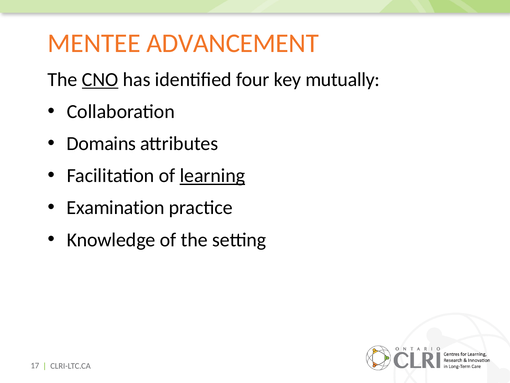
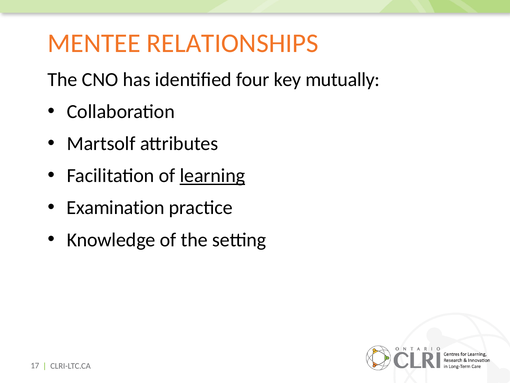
ADVANCEMENT: ADVANCEMENT -> RELATIONSHIPS (233, 43)
CNO underline: present -> none (100, 80)
Domains: Domains -> Martsolf (101, 144)
